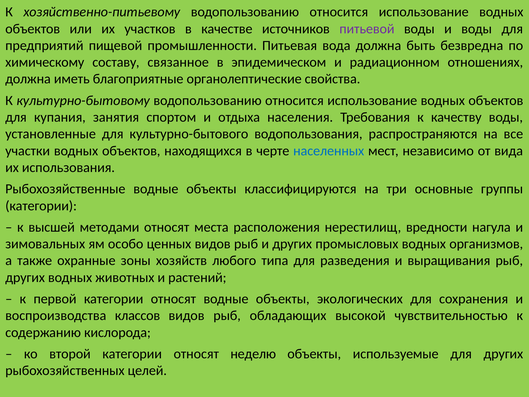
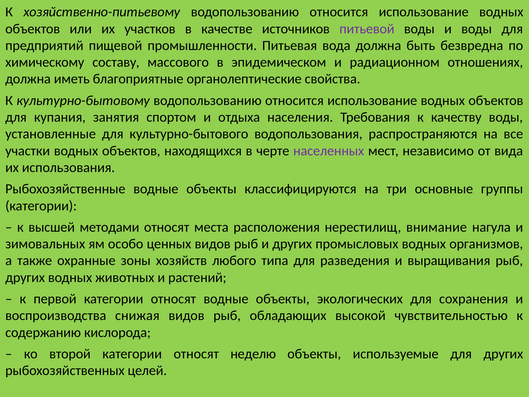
связанное: связанное -> массового (178, 62)
населенных colour: blue -> purple (329, 151)
вредности: вредности -> внимание (437, 227)
классов: классов -> снижая (137, 315)
